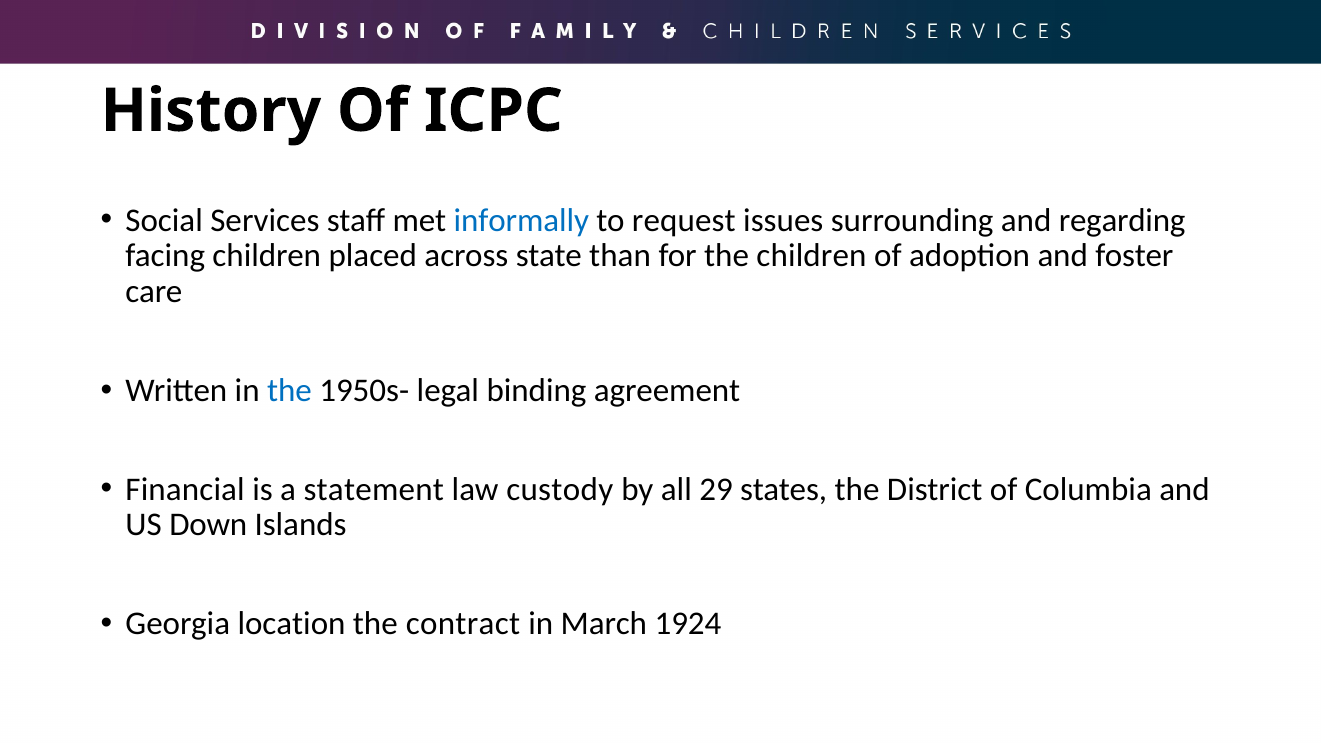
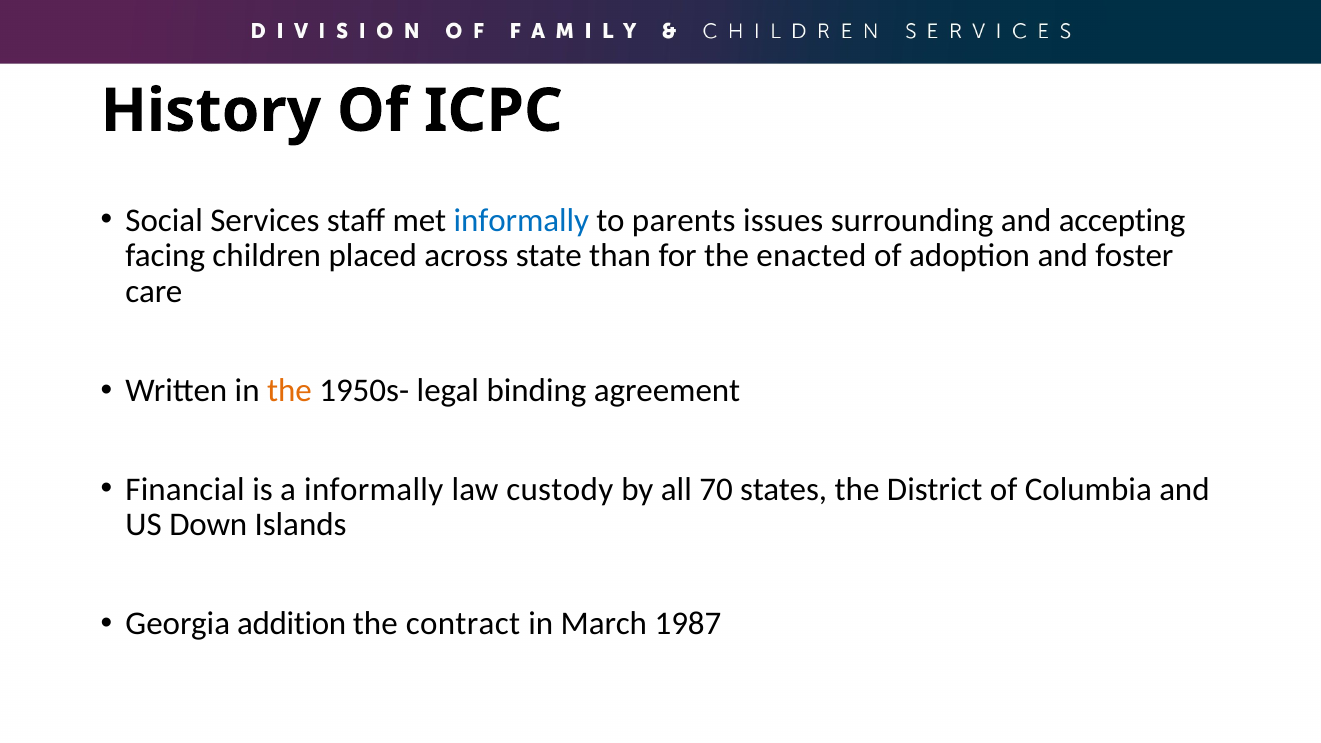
request: request -> parents (684, 220)
regarding: regarding -> accepting (1122, 220)
the children: children -> enacted (811, 256)
the colour: blue -> orange (289, 391)
a statement: statement -> informally (374, 489)
29: 29 -> 70 (716, 489)
location: location -> addition (292, 624)
1924: 1924 -> 1987 (688, 624)
